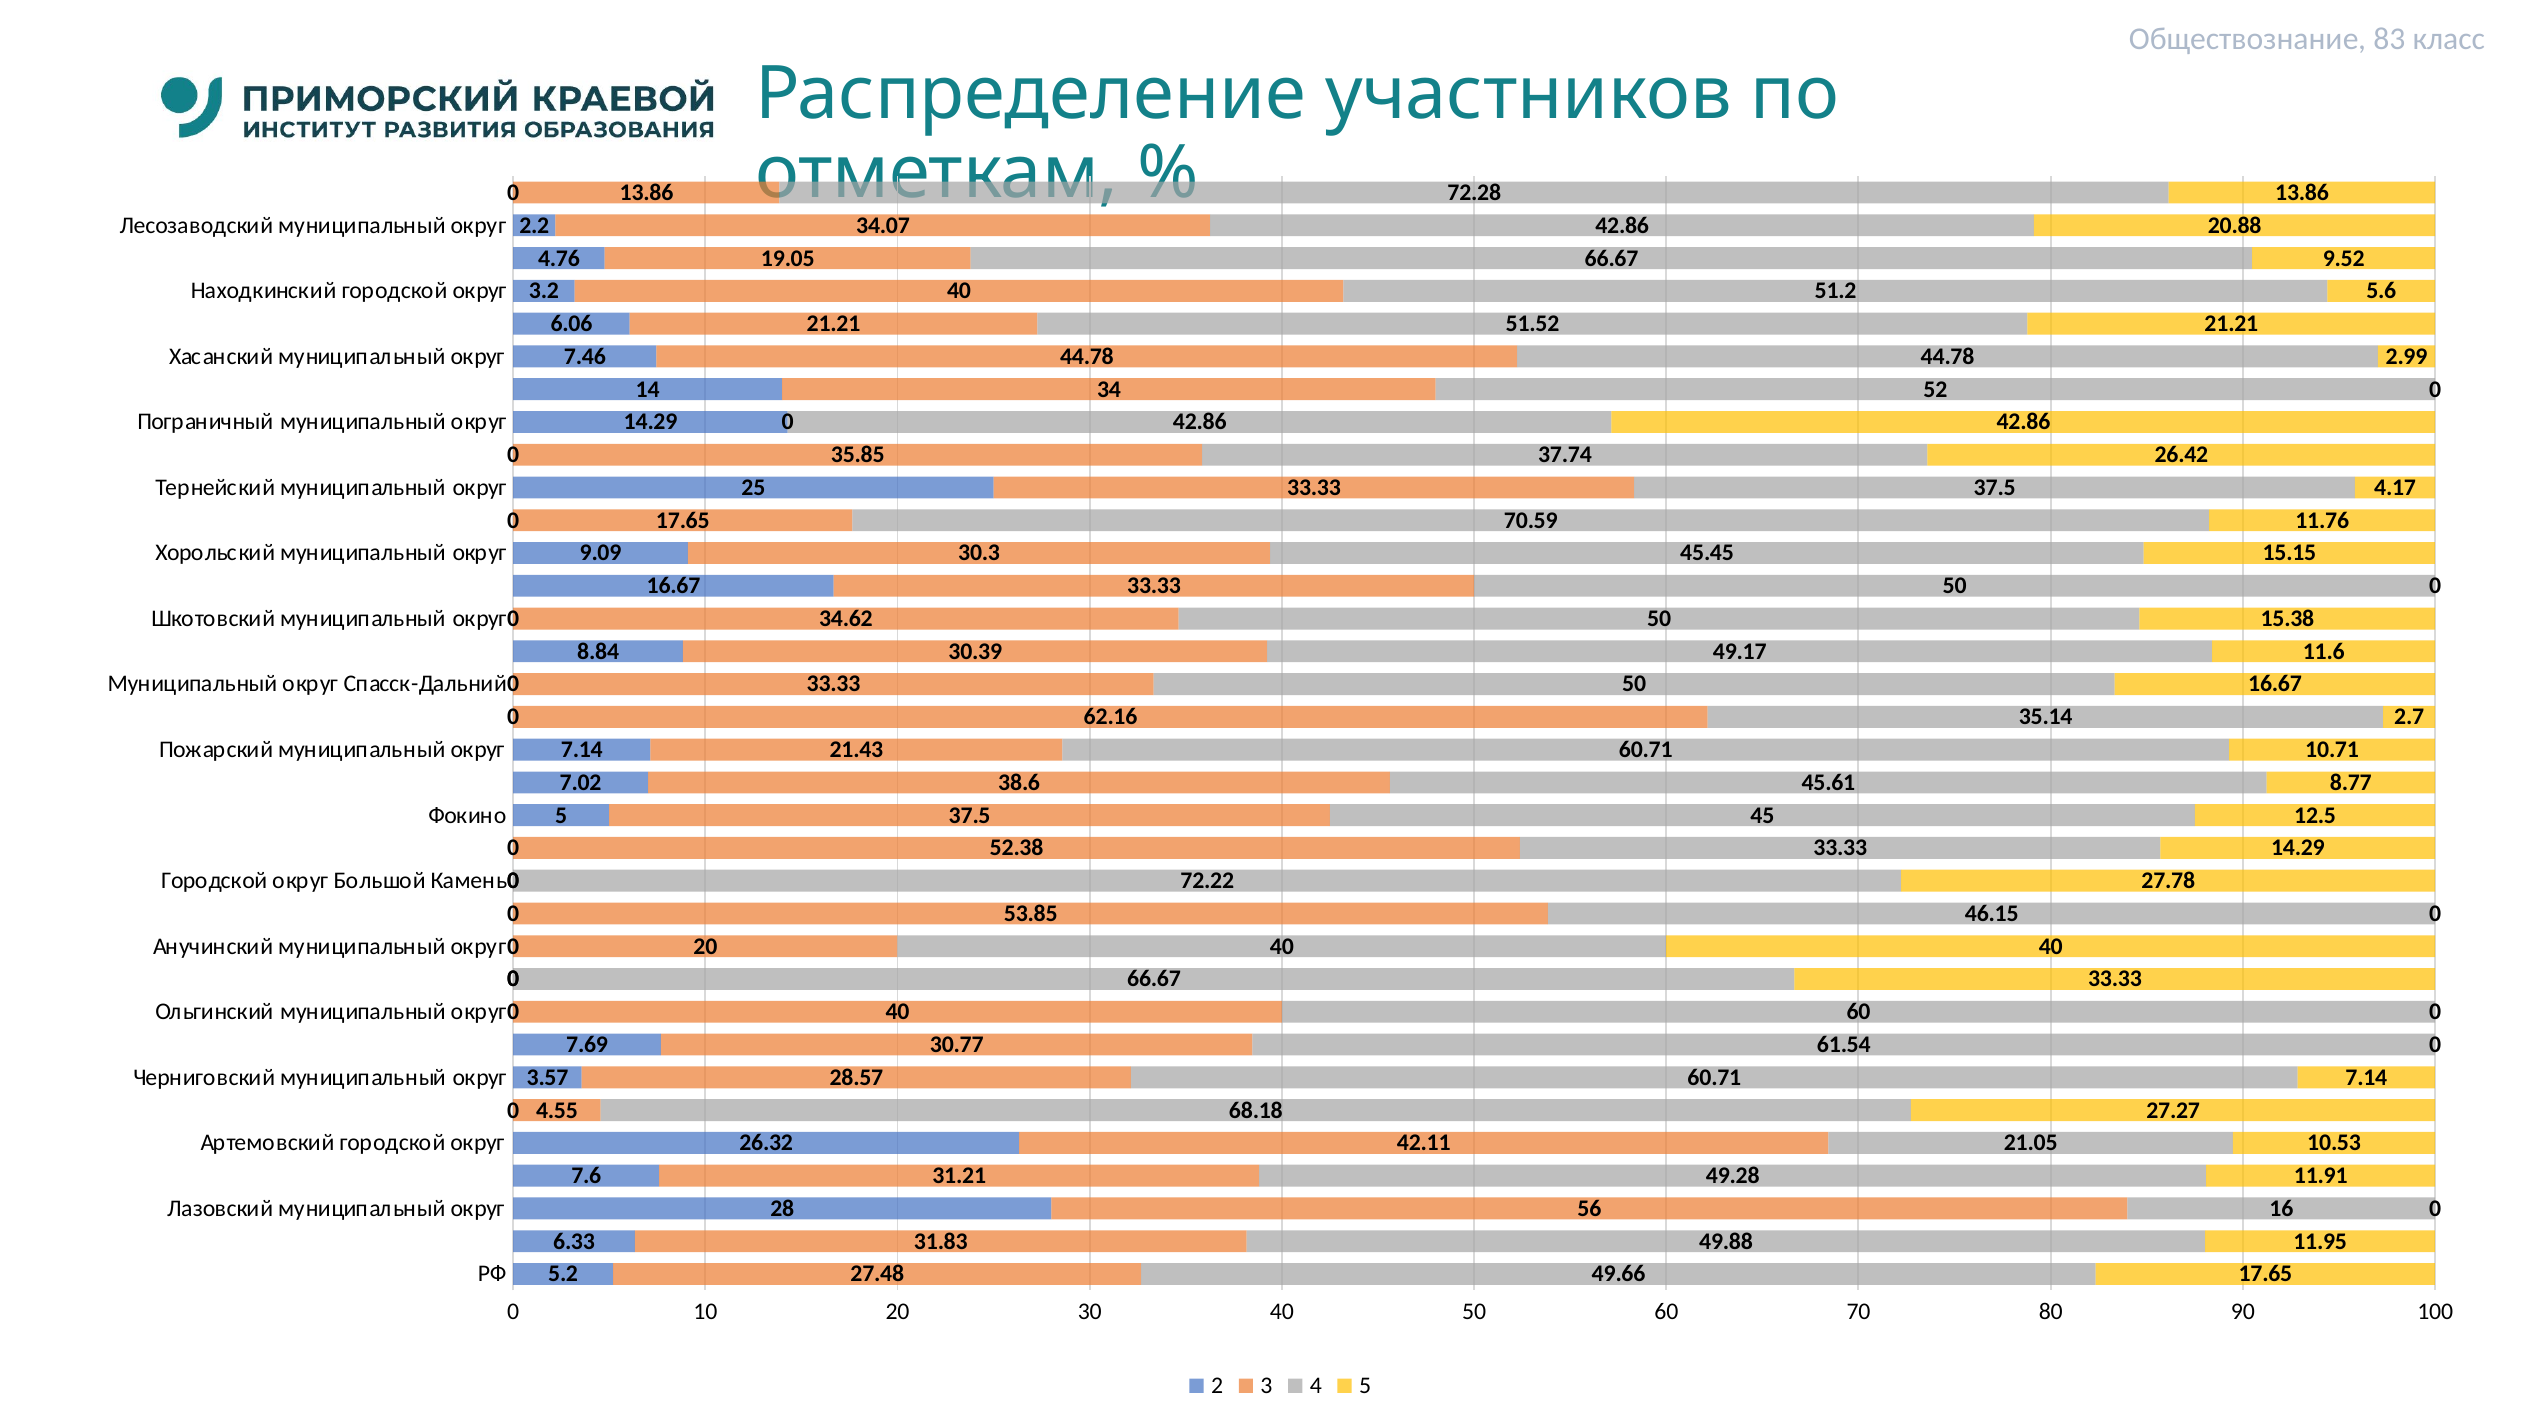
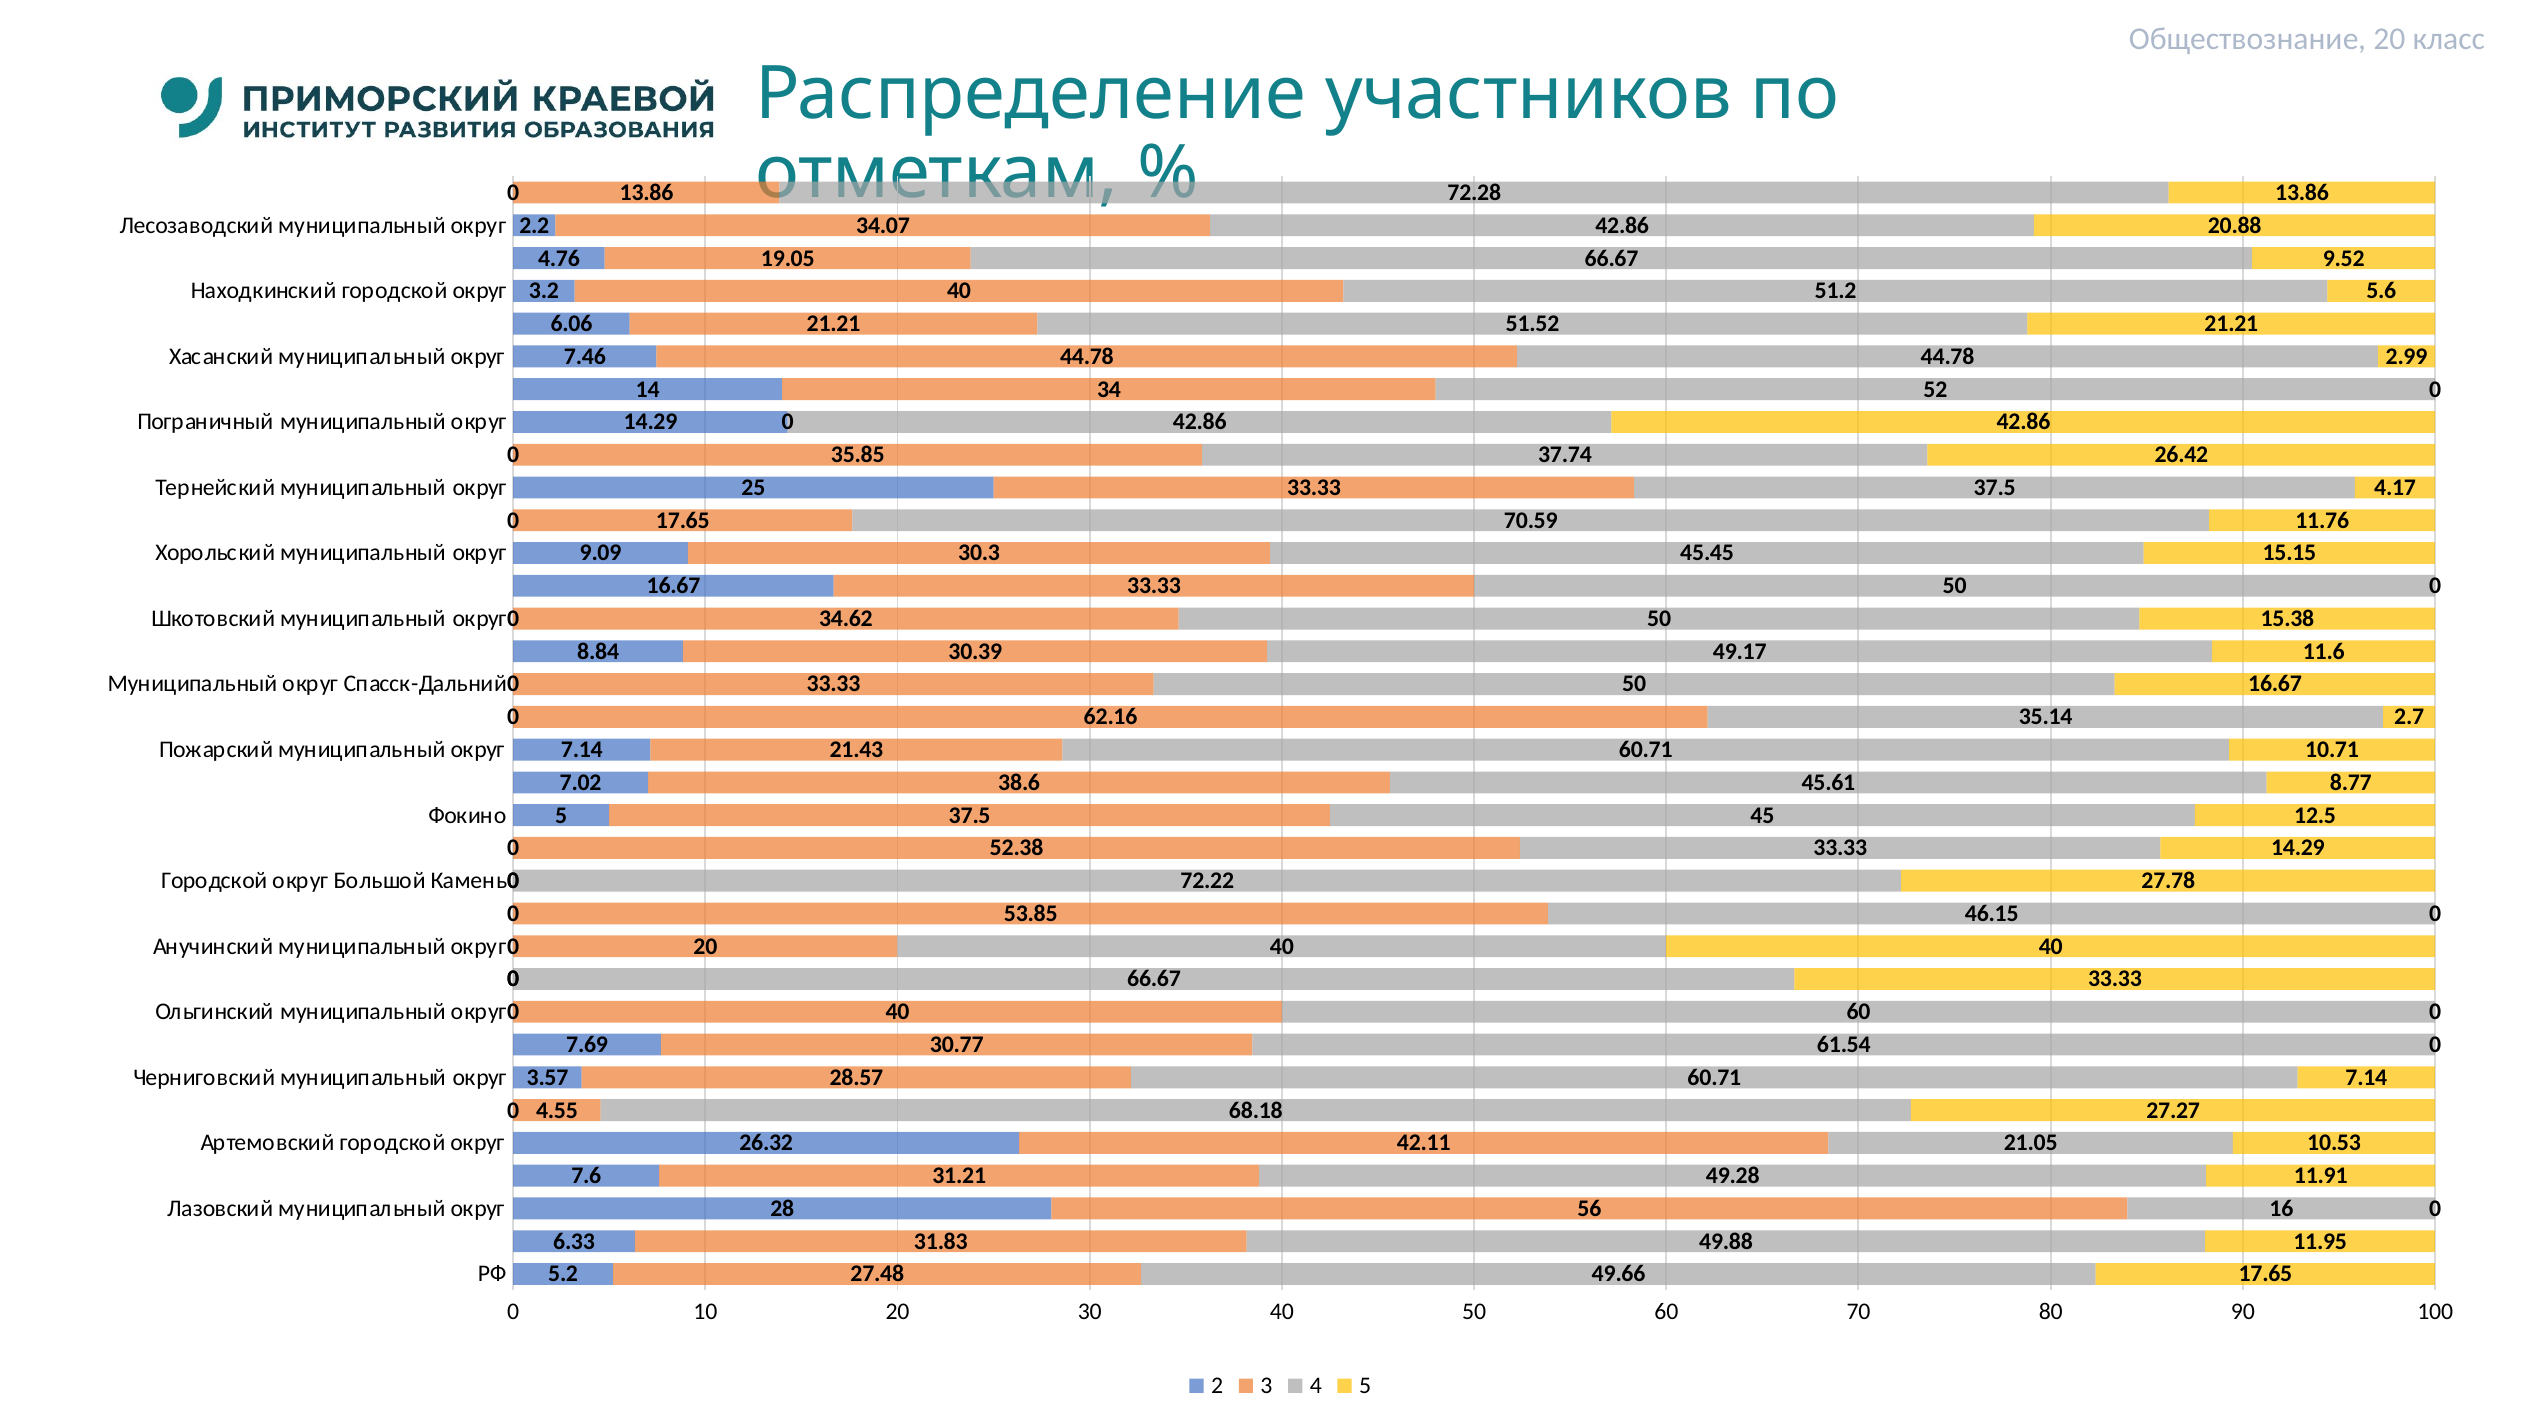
Обществознание 83: 83 -> 20 (2389, 39)
